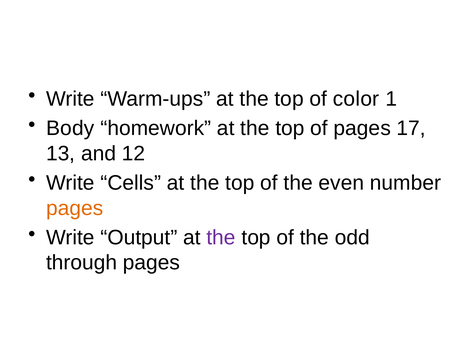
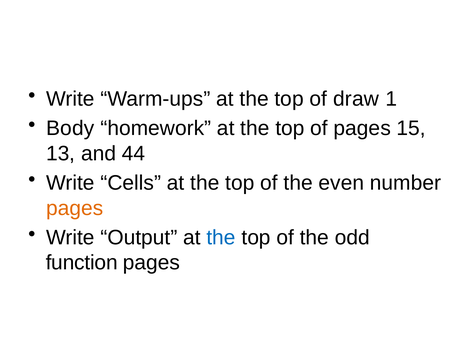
color: color -> draw (356, 99)
17: 17 -> 15 (411, 128)
12: 12 -> 44 (134, 154)
the colour: purple -> blue (221, 238)
through: through -> function (82, 263)
